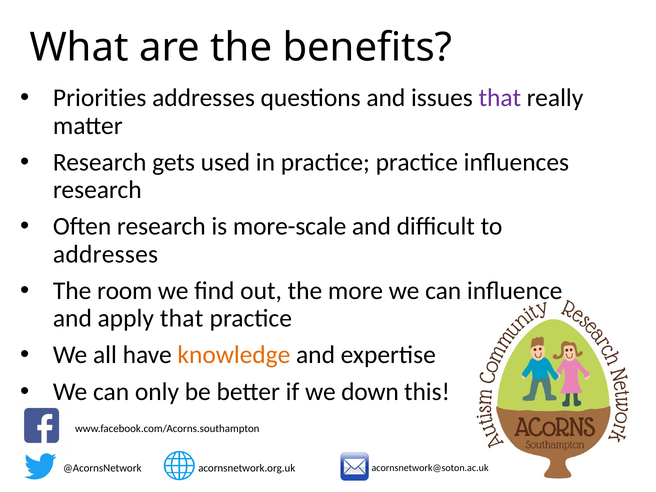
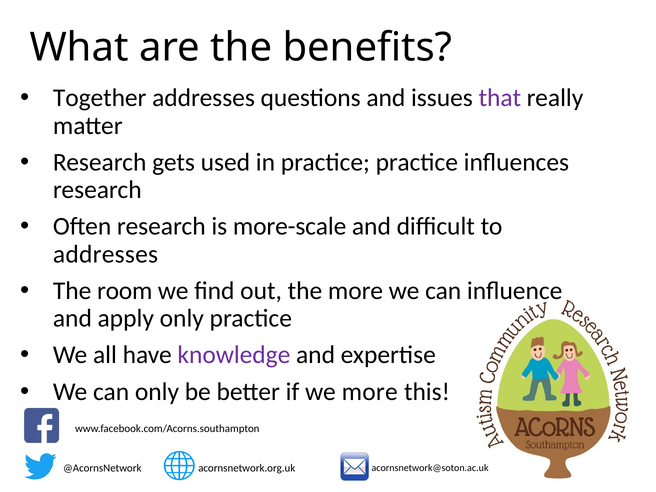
Priorities: Priorities -> Together (100, 98)
apply that: that -> only (182, 318)
knowledge colour: orange -> purple (234, 355)
we down: down -> more (370, 392)
